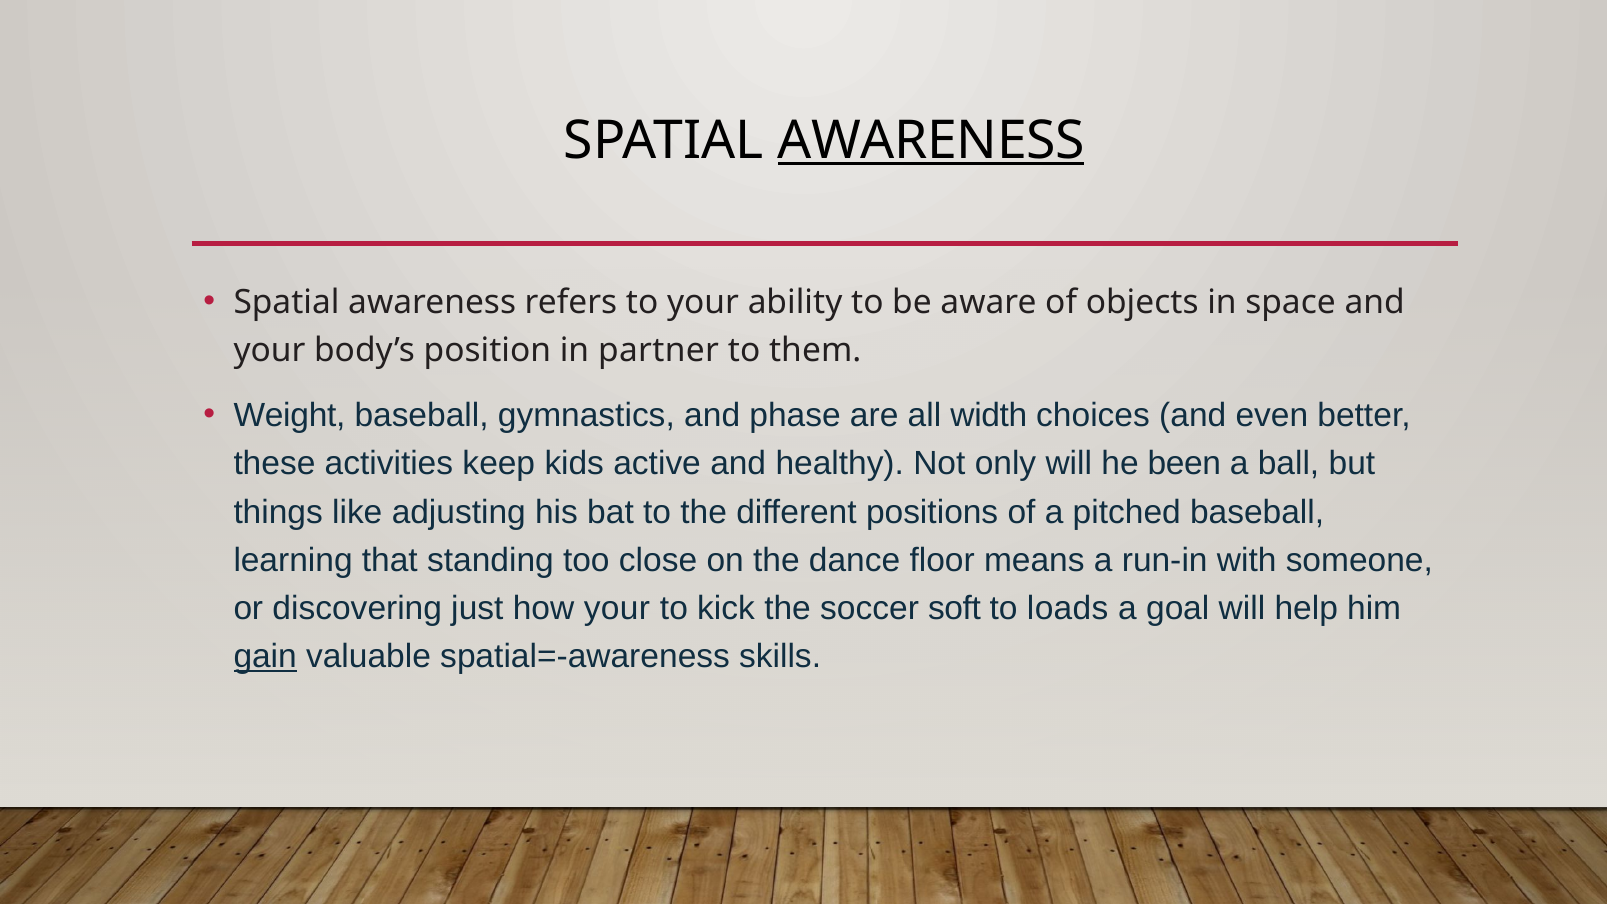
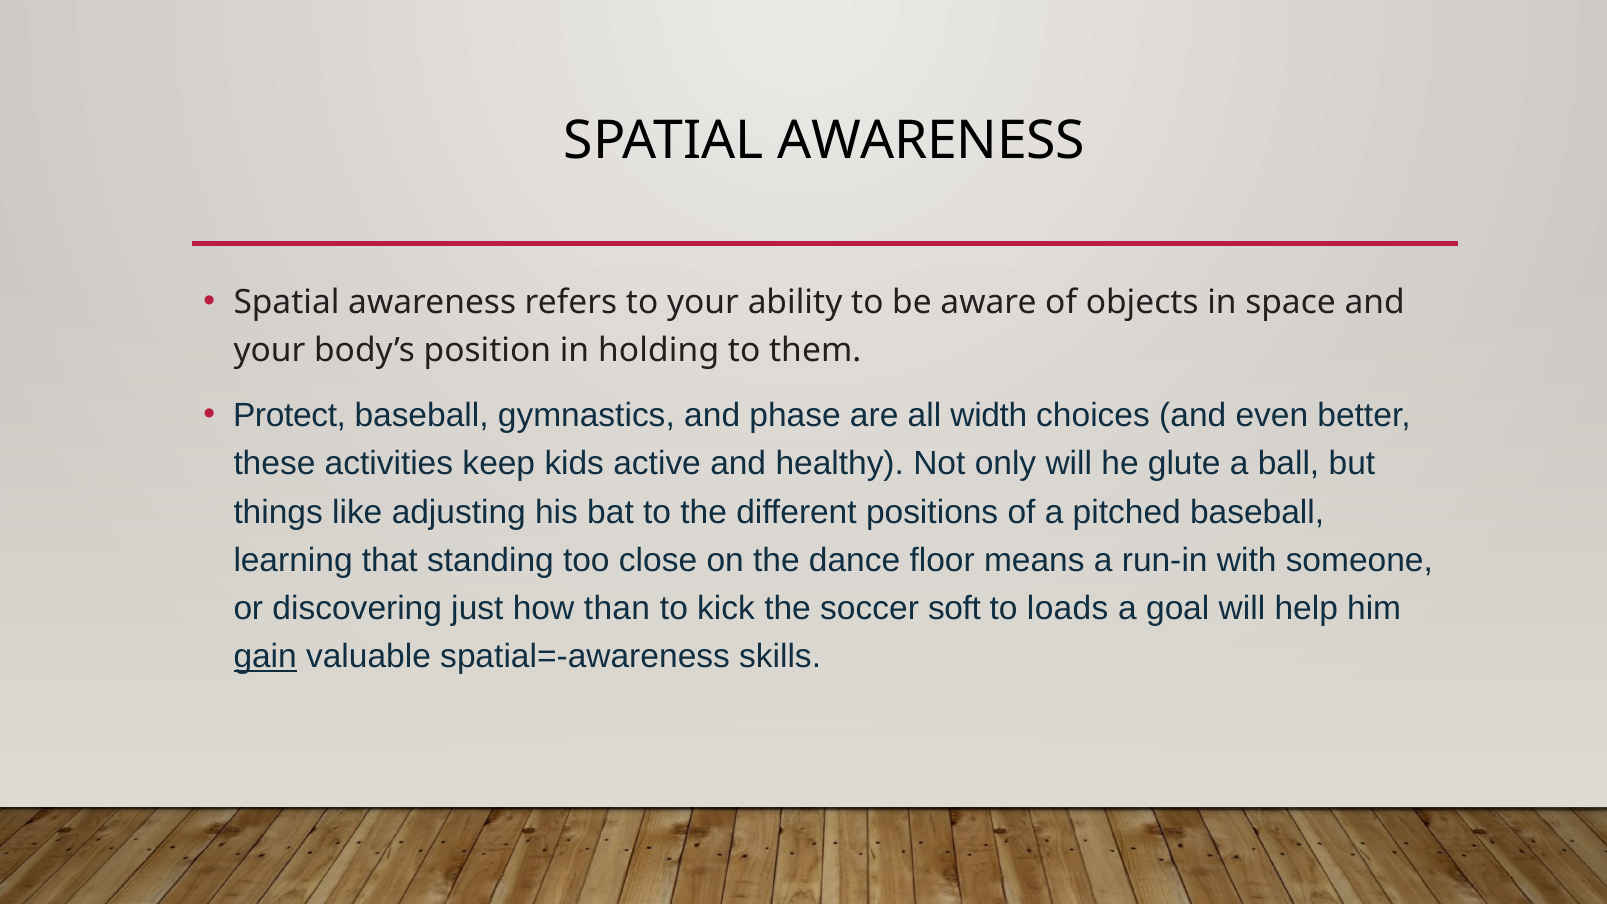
AWARENESS underline: present -> none (931, 141)
partner: partner -> holding (659, 350)
Weight: Weight -> Protect (289, 415)
been: been -> glute (1184, 464)
how your: your -> than (617, 609)
